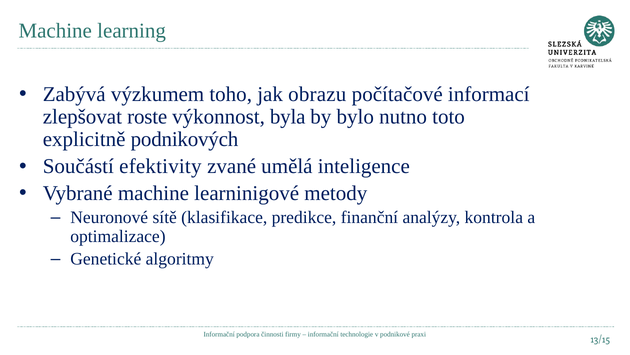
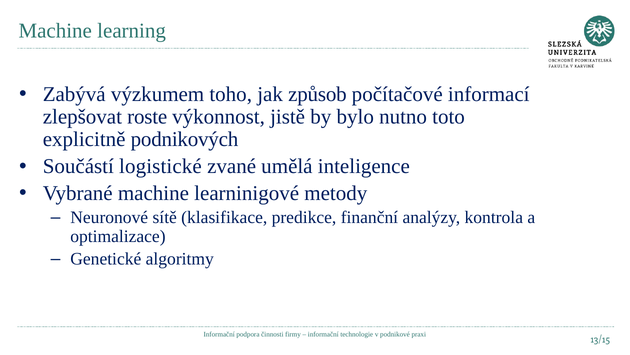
obrazu: obrazu -> způsob (317, 94)
byla: byla -> jistě (288, 117)
efektivity: efektivity -> logistické (160, 166)
